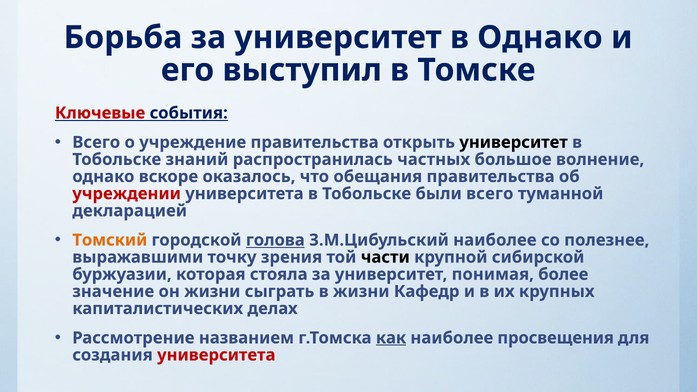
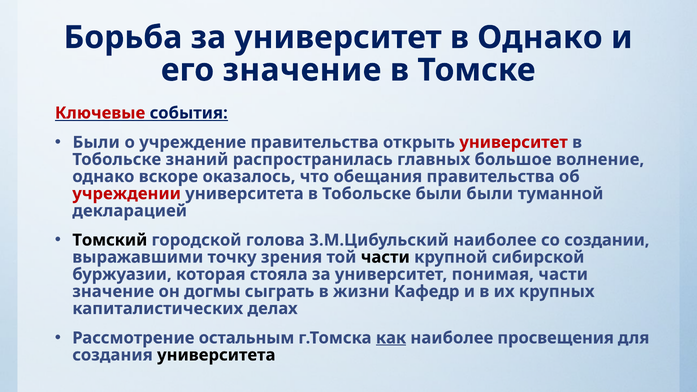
его выступил: выступил -> значение (302, 70)
Всего: Всего -> Были (96, 142)
университет colour: black -> red (514, 142)
частных: частных -> главных (434, 159)
были всего: всего -> были (490, 194)
Томский colour: orange -> black (110, 240)
голова underline: present -> none (275, 240)
полезнее: полезнее -> создании (607, 240)
понимая более: более -> части (563, 274)
он жизни: жизни -> догмы (212, 292)
названием: названием -> остальным (246, 338)
университета colour: red -> black (216, 355)
